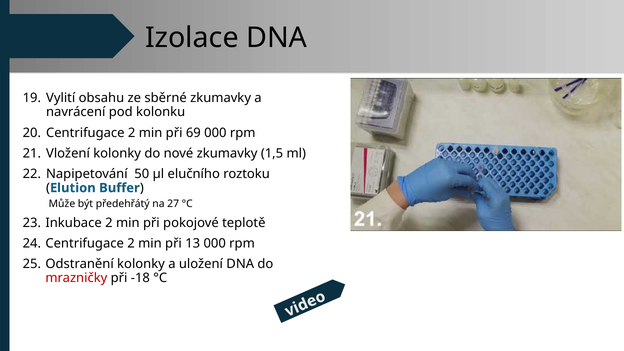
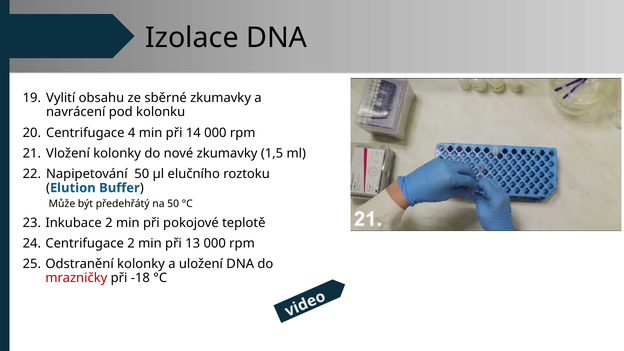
2: 2 -> 4 (132, 133)
69: 69 -> 14 (193, 133)
na 27: 27 -> 50 (173, 204)
